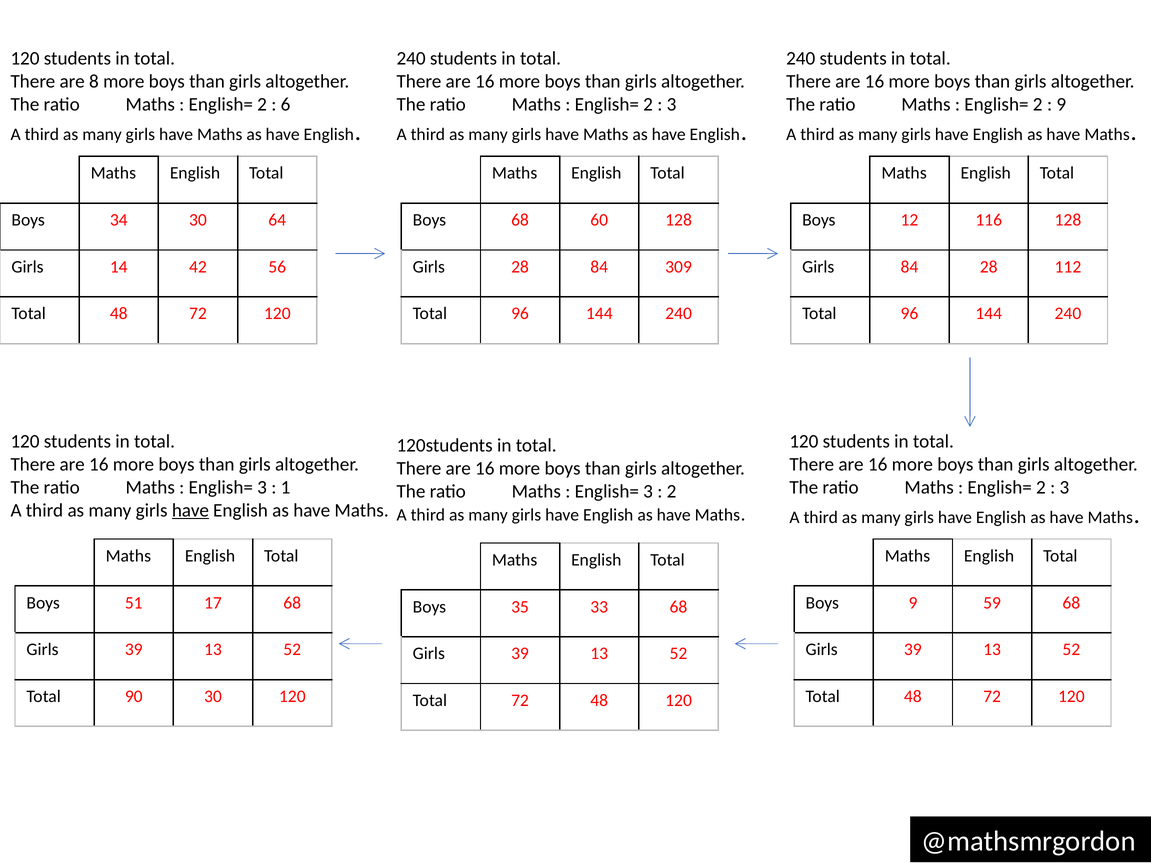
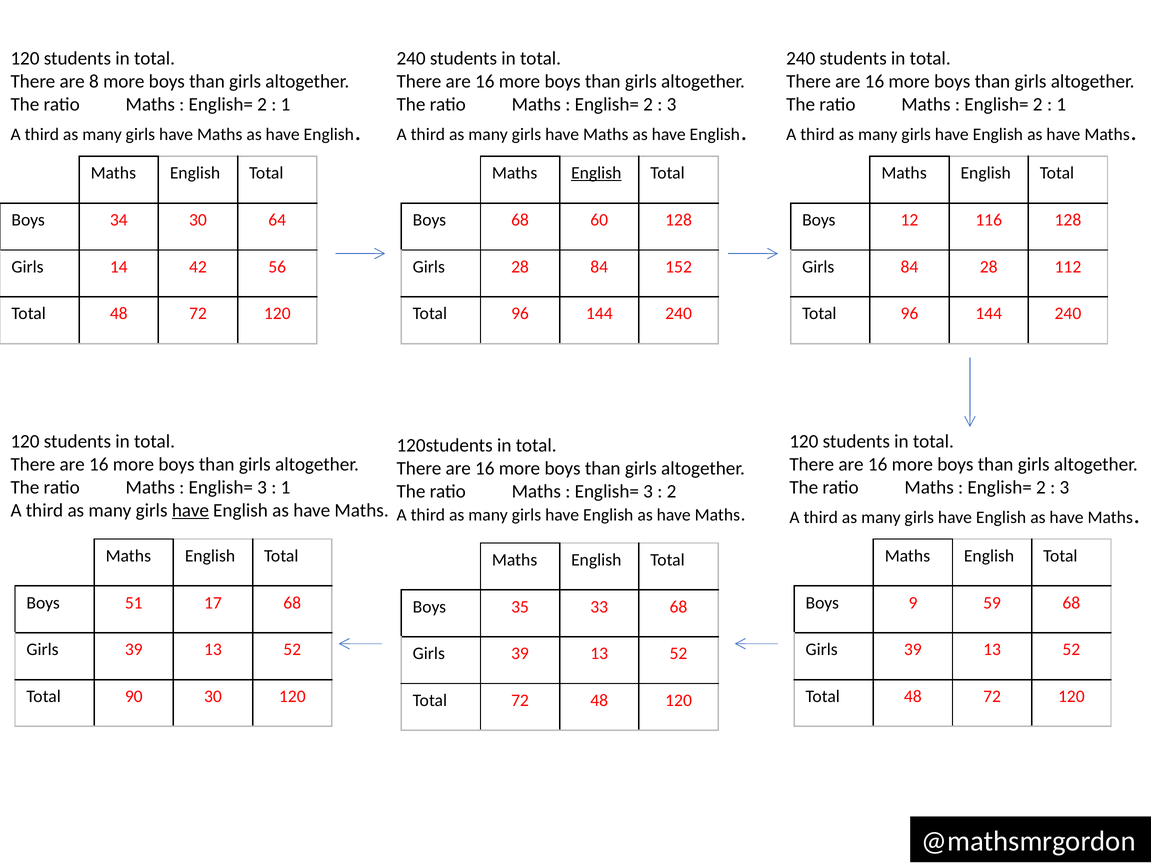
6: 6 -> 1 (286, 105)
9: 9 -> 1 (1061, 105)
English underline: none -> present (596, 173)
309: 309 -> 152 (679, 267)
